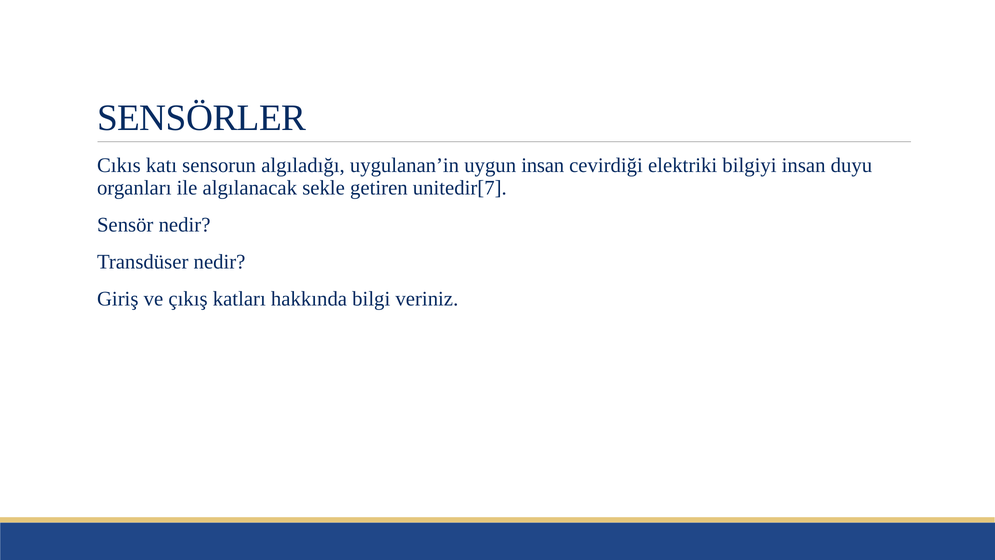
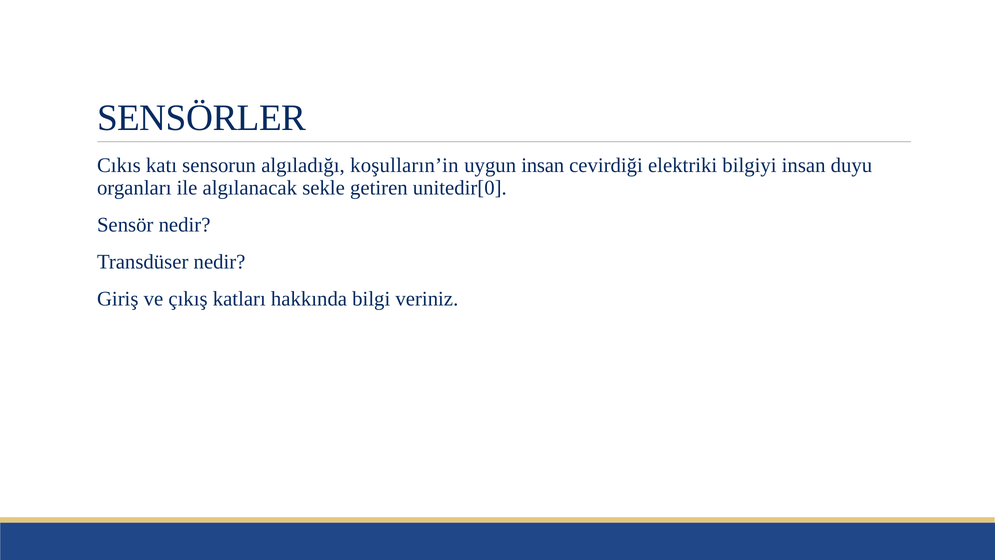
uygulanan’in: uygulanan’in -> koşulların’in (404, 165)
unitedir[7: unitedir[7 -> unitedir[0 (460, 188)
